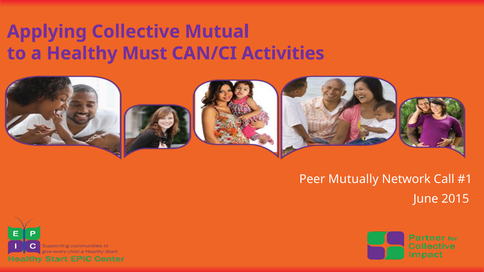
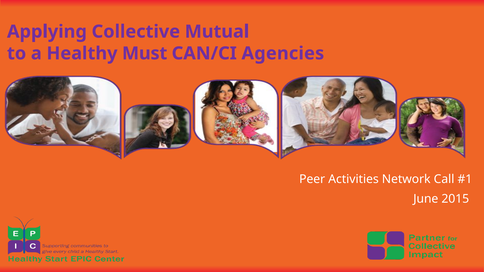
Activities: Activities -> Agencies (283, 53)
Mutually: Mutually -> Activities (354, 179)
